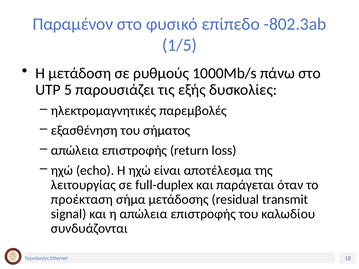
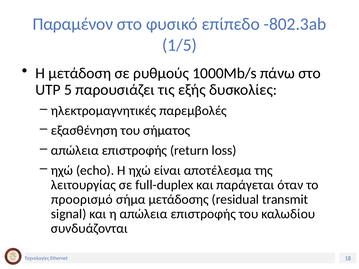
προέκταση: προέκταση -> προορισμό (82, 200)
